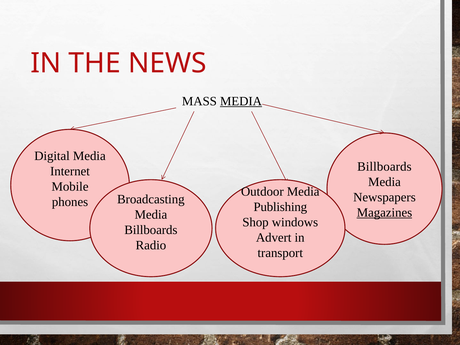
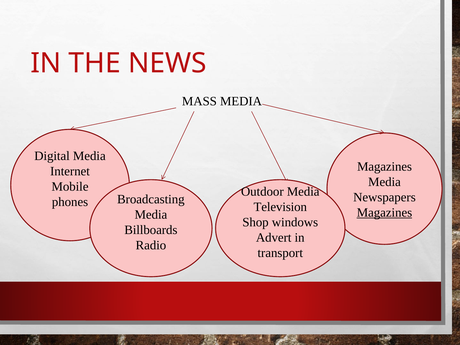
MEDIA underline: present -> none (241, 101)
Billboards: Billboards -> Magazines (385, 167)
Publishing: Publishing -> Television (280, 207)
